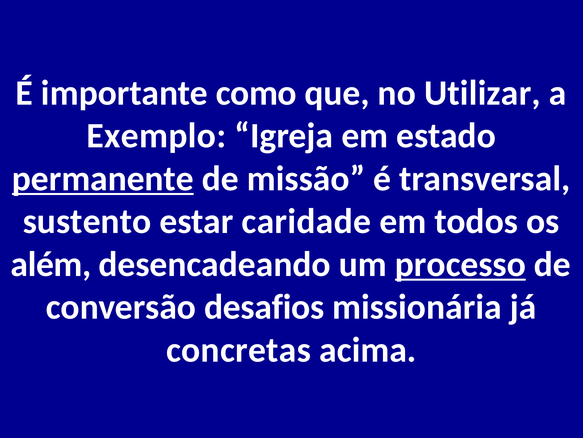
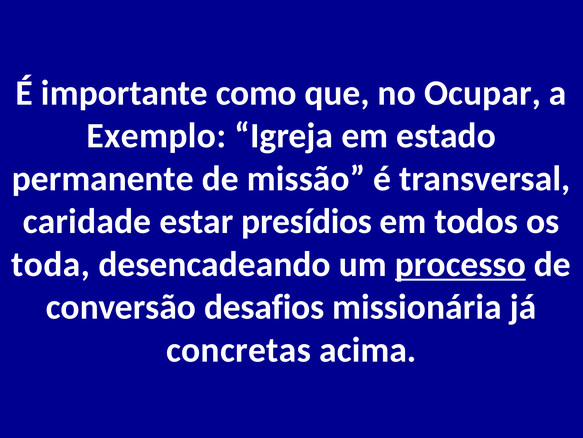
Utilizar: Utilizar -> Ocupar (482, 93)
permanente underline: present -> none (103, 178)
sustento: sustento -> caridade (87, 221)
caridade: caridade -> presídios (307, 221)
além: além -> toda (51, 264)
